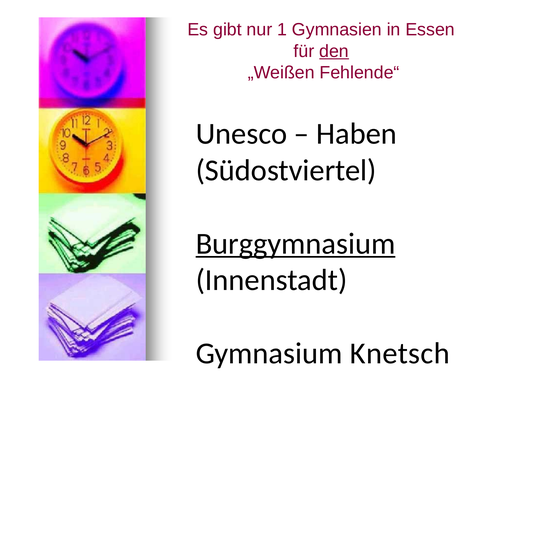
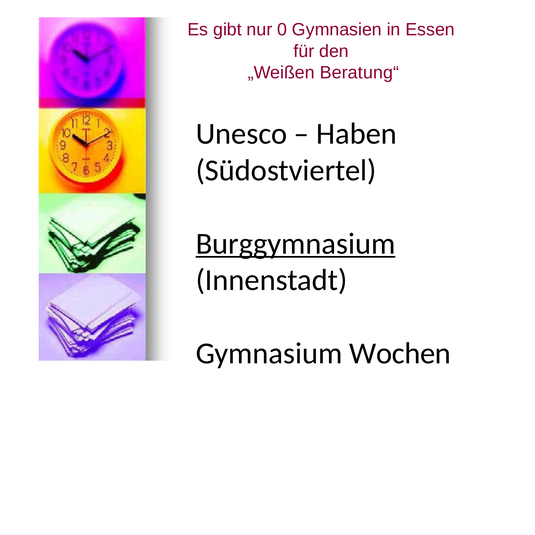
1: 1 -> 0 (282, 30)
den underline: present -> none (334, 51)
Fehlende“: Fehlende“ -> Beratung“ (359, 72)
Knetsch: Knetsch -> Wochen (400, 353)
